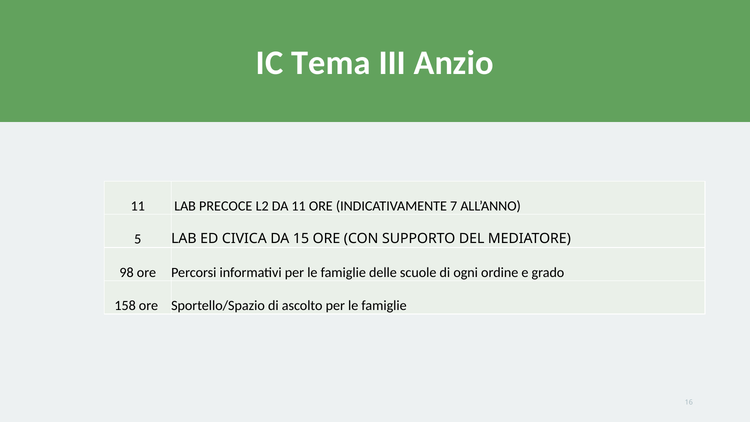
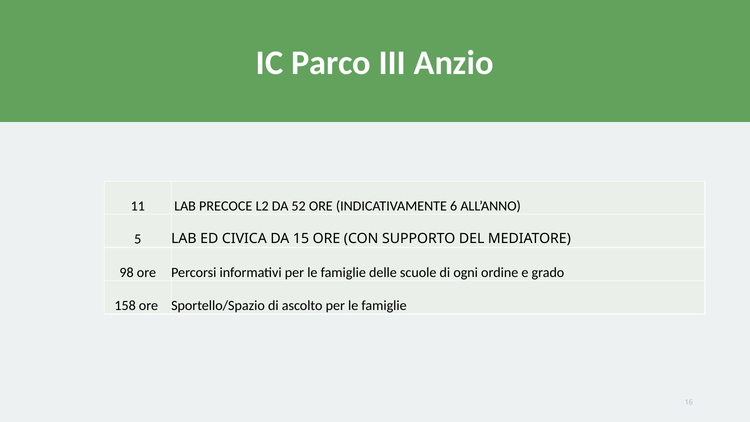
Tema: Tema -> Parco (331, 63)
DA 11: 11 -> 52 (299, 206)
7: 7 -> 6 (454, 206)
